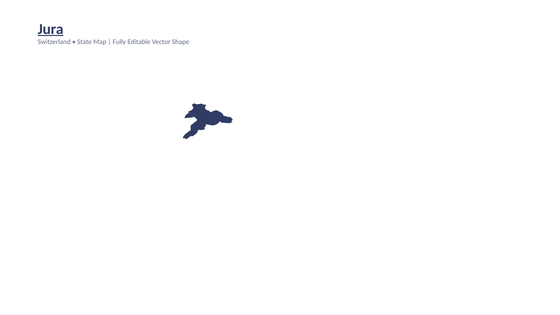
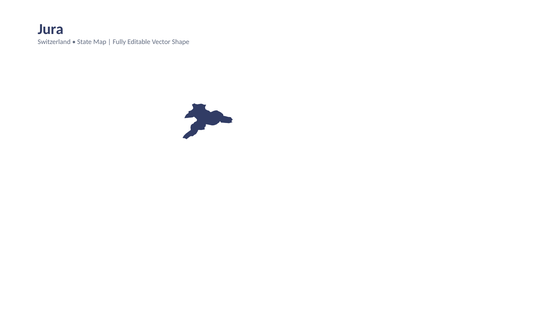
Jura underline: present -> none (51, 29)
